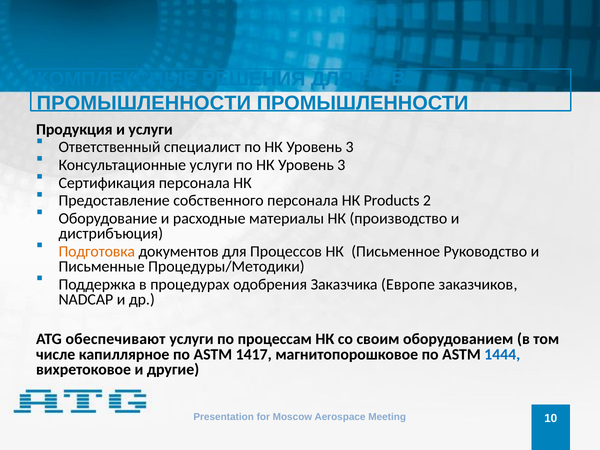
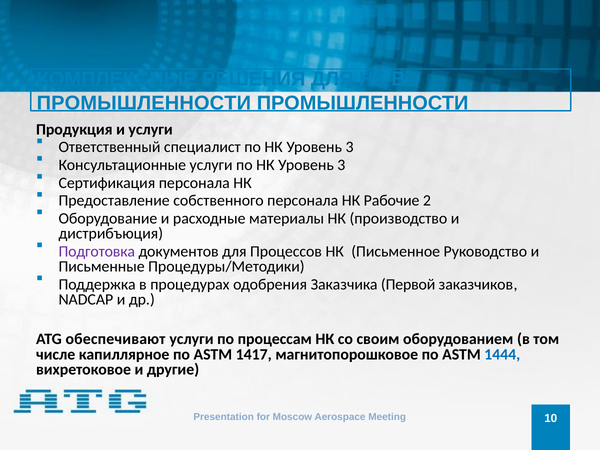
Products: Products -> Рабочие (392, 201)
Подготовка colour: orange -> purple (97, 251)
Европе: Европе -> Первой (408, 285)
